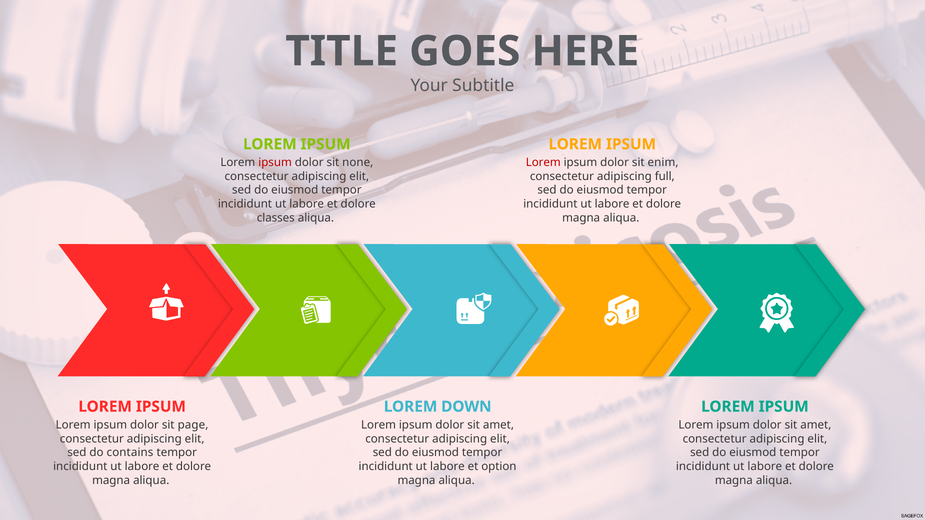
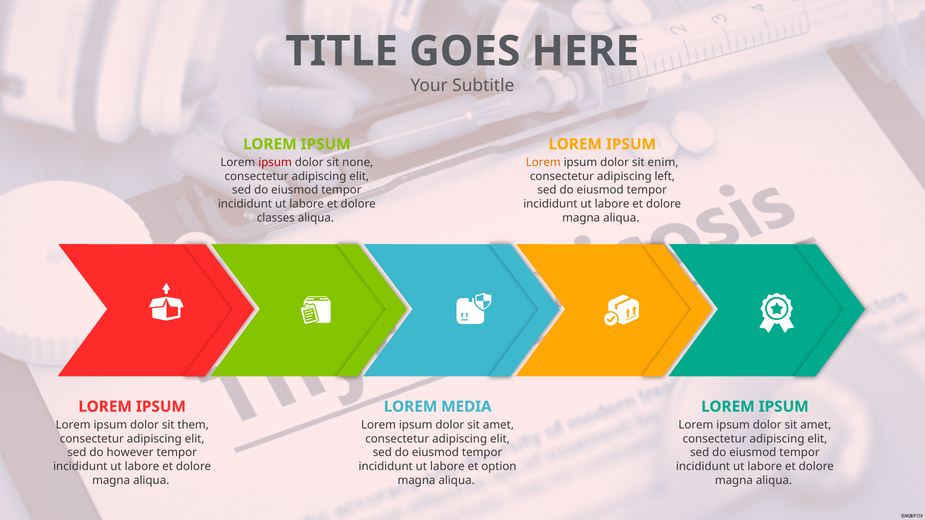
Lorem colour: red -> orange (543, 163)
full: full -> left (665, 176)
DOWN: DOWN -> MEDIA (466, 407)
page: page -> them (193, 425)
contains: contains -> however (130, 453)
